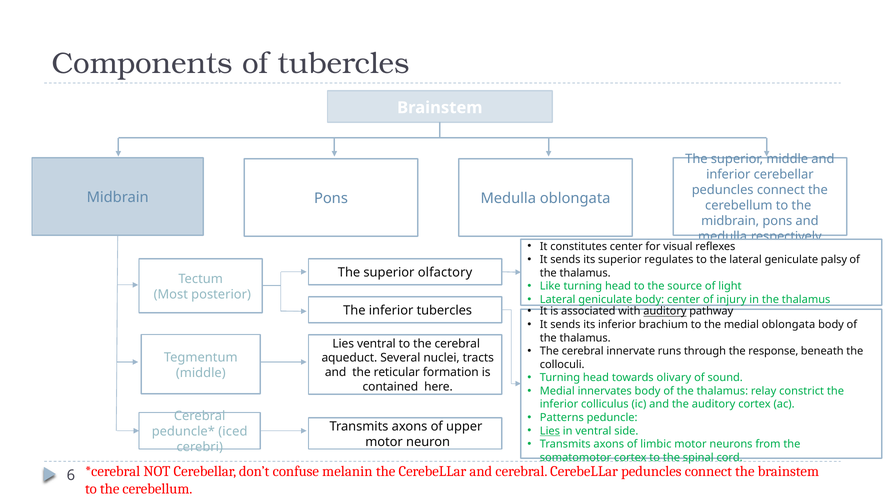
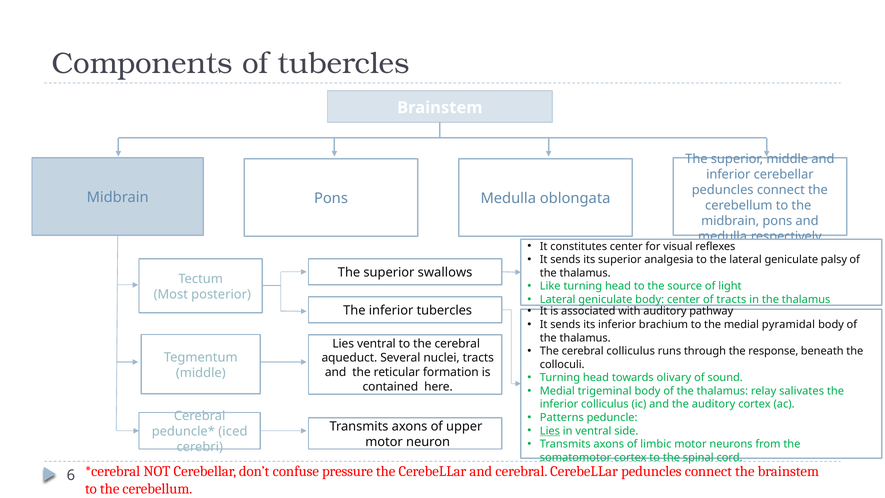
regulates: regulates -> analgesia (669, 260)
olfactory: olfactory -> swallows (445, 273)
of injury: injury -> tracts (731, 300)
auditory underline: present -> none (665, 311)
medial oblongata: oblongata -> pyramidal (788, 325)
cerebral innervate: innervate -> colliculus (631, 351)
innervates: innervates -> trigeminal (605, 391)
constrict: constrict -> salivates (802, 391)
melanin: melanin -> pressure (347, 471)
